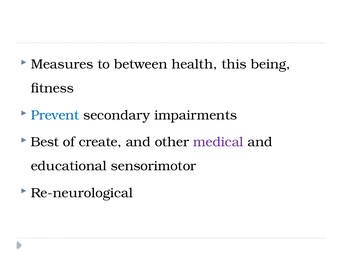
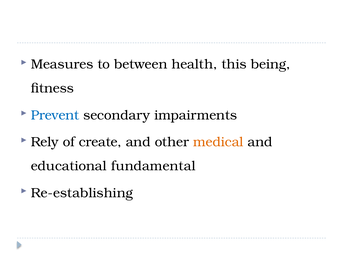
Best: Best -> Rely (45, 142)
medical colour: purple -> orange (218, 142)
sensorimotor: sensorimotor -> fundamental (153, 166)
Re-neurological: Re-neurological -> Re-establishing (82, 193)
